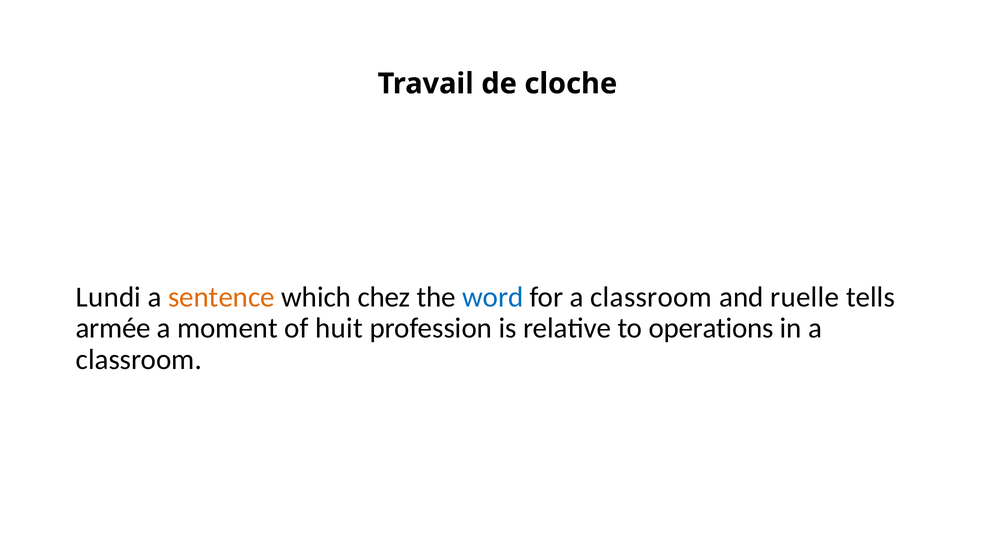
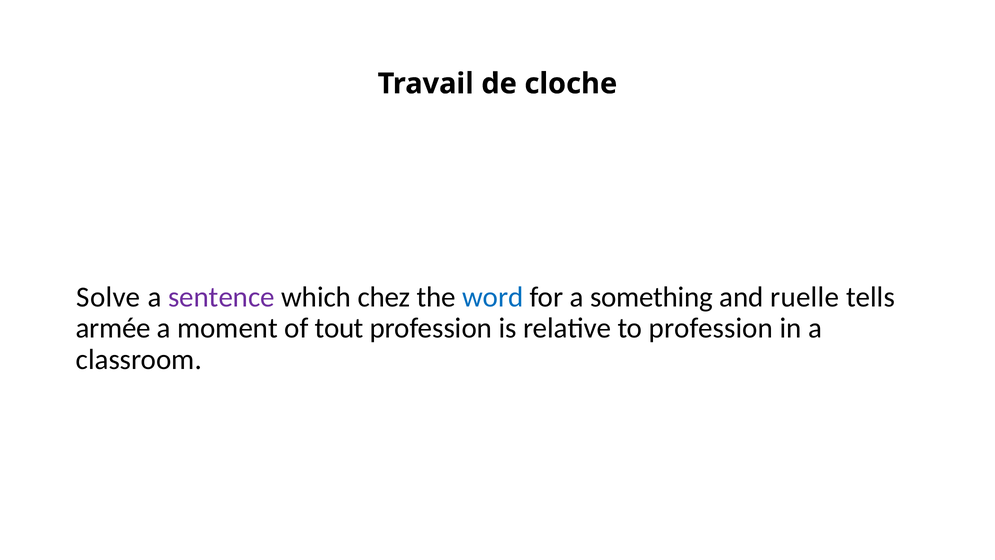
Lundi: Lundi -> Solve (108, 297)
sentence colour: orange -> purple (221, 297)
for a classroom: classroom -> something (652, 297)
huit: huit -> tout (339, 328)
to operations: operations -> profession (711, 328)
